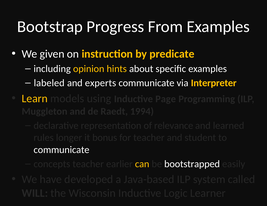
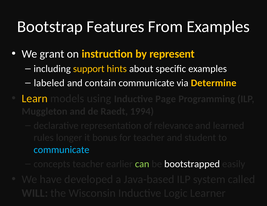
Progress: Progress -> Features (115, 27)
given: given -> grant (52, 54)
predicate: predicate -> represent (172, 54)
opinion: opinion -> support (89, 69)
experts: experts -> contain (101, 83)
Interpreter: Interpreter -> Determine (214, 83)
communicate colour: white -> light blue (61, 150)
can colour: yellow -> light green (142, 164)
